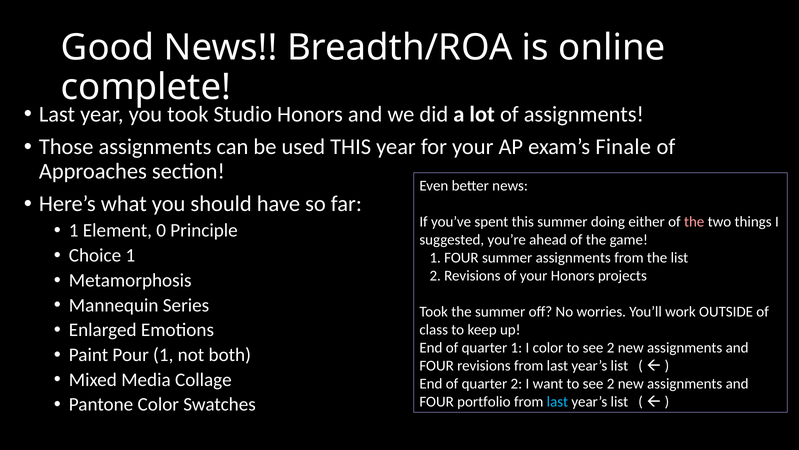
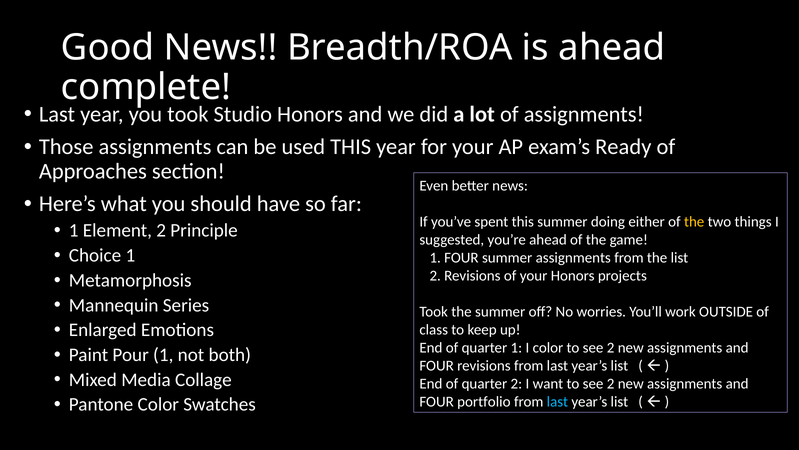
is online: online -> ahead (612, 47)
Finale: Finale -> Ready (623, 147)
the colour: pink -> yellow (694, 221)
Element 0: 0 -> 2 (161, 230)
